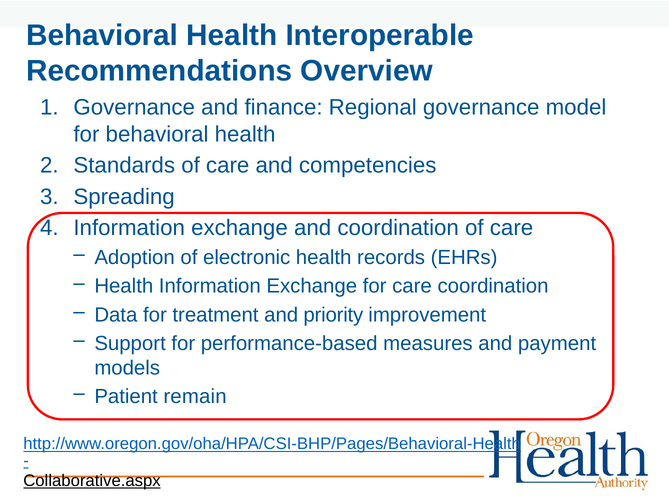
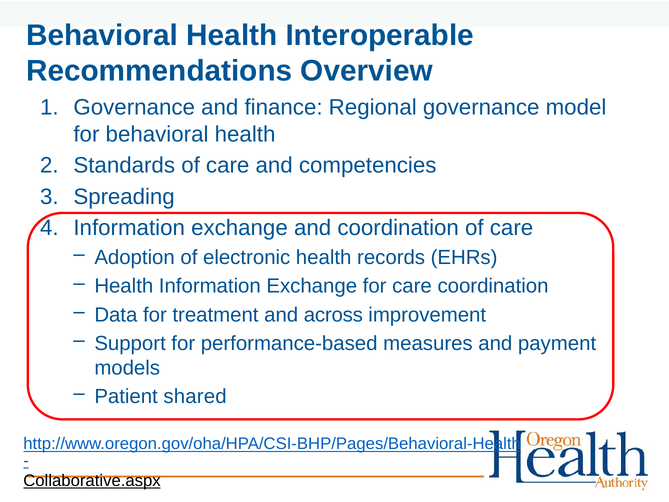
priority: priority -> across (333, 315)
remain: remain -> shared (195, 396)
